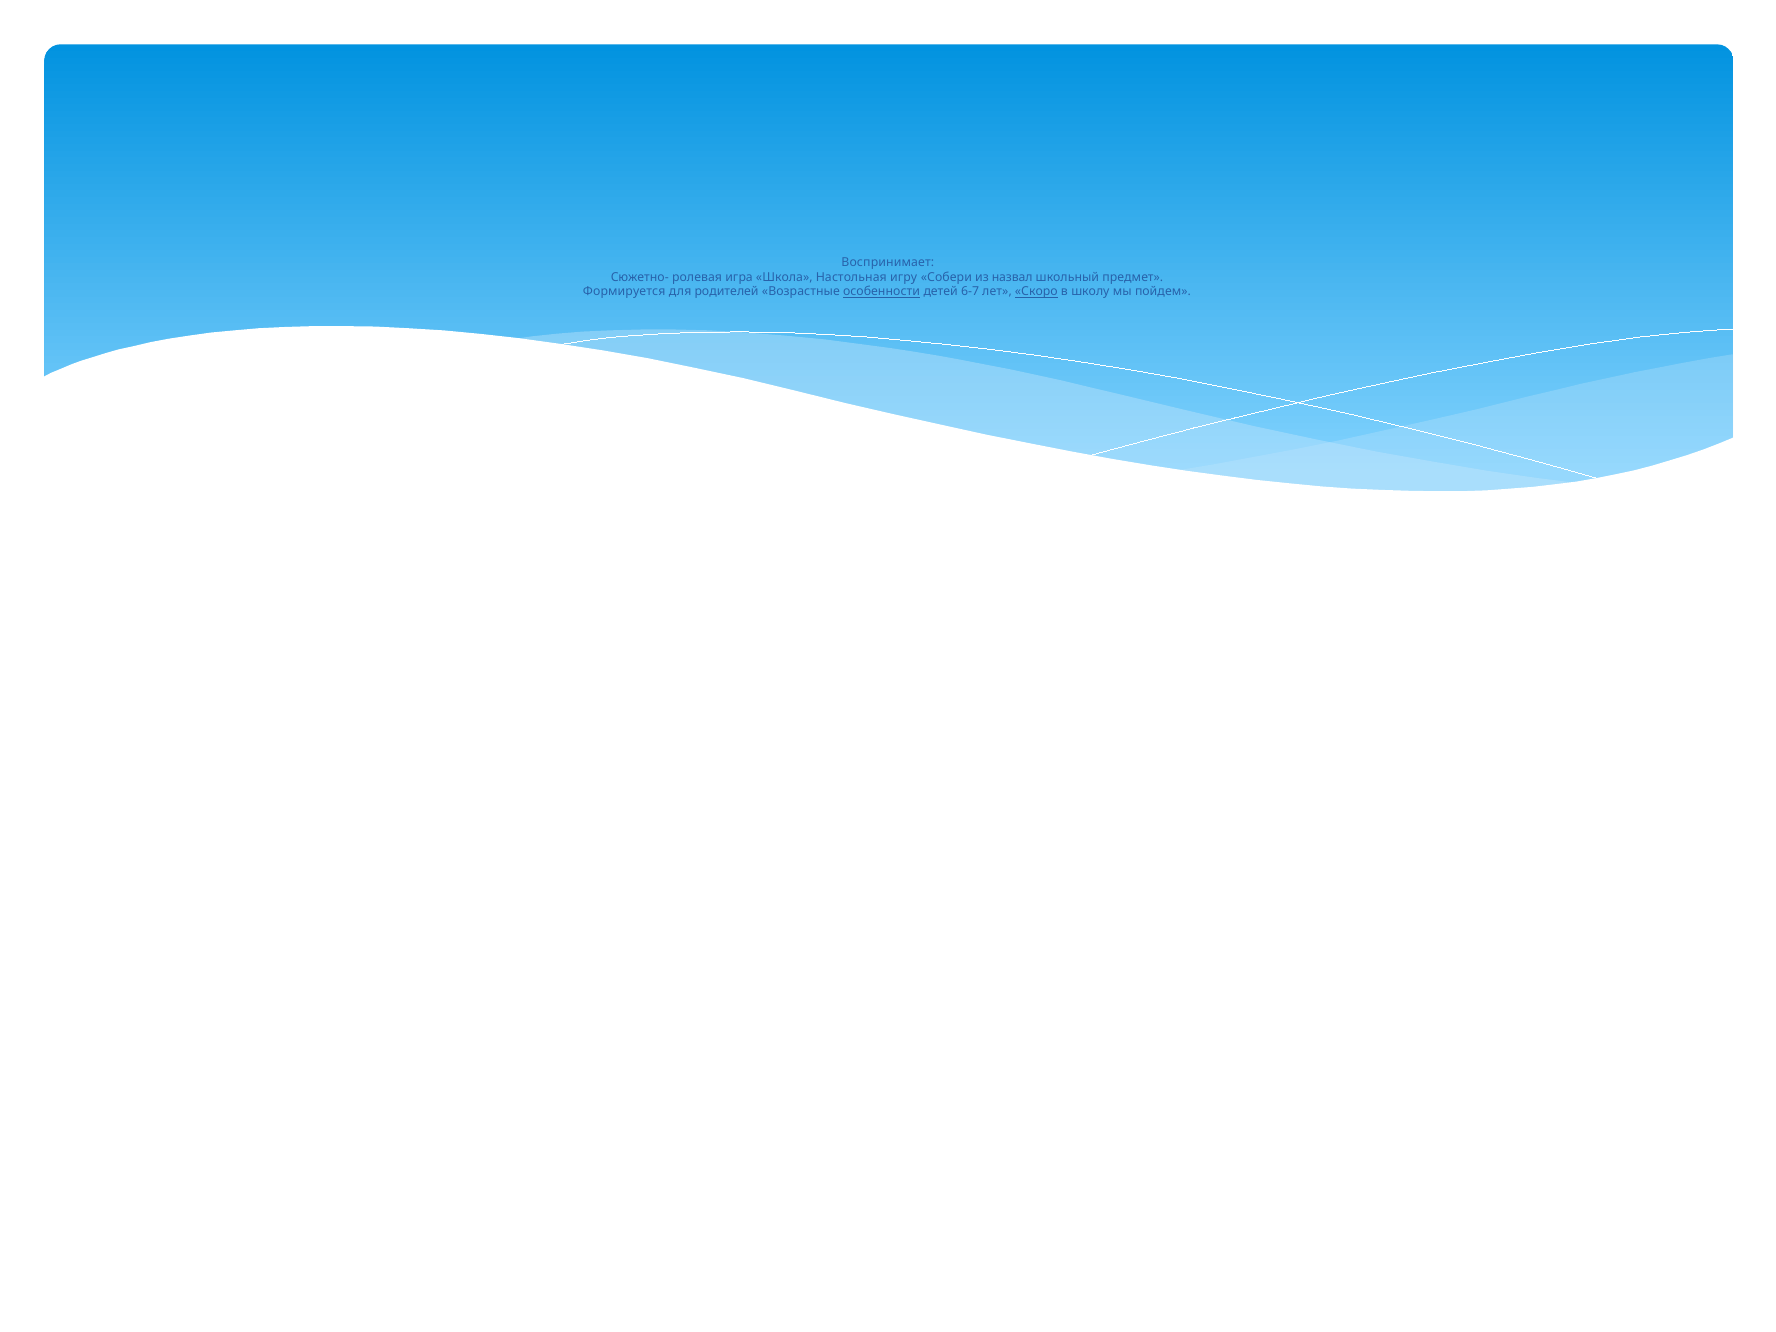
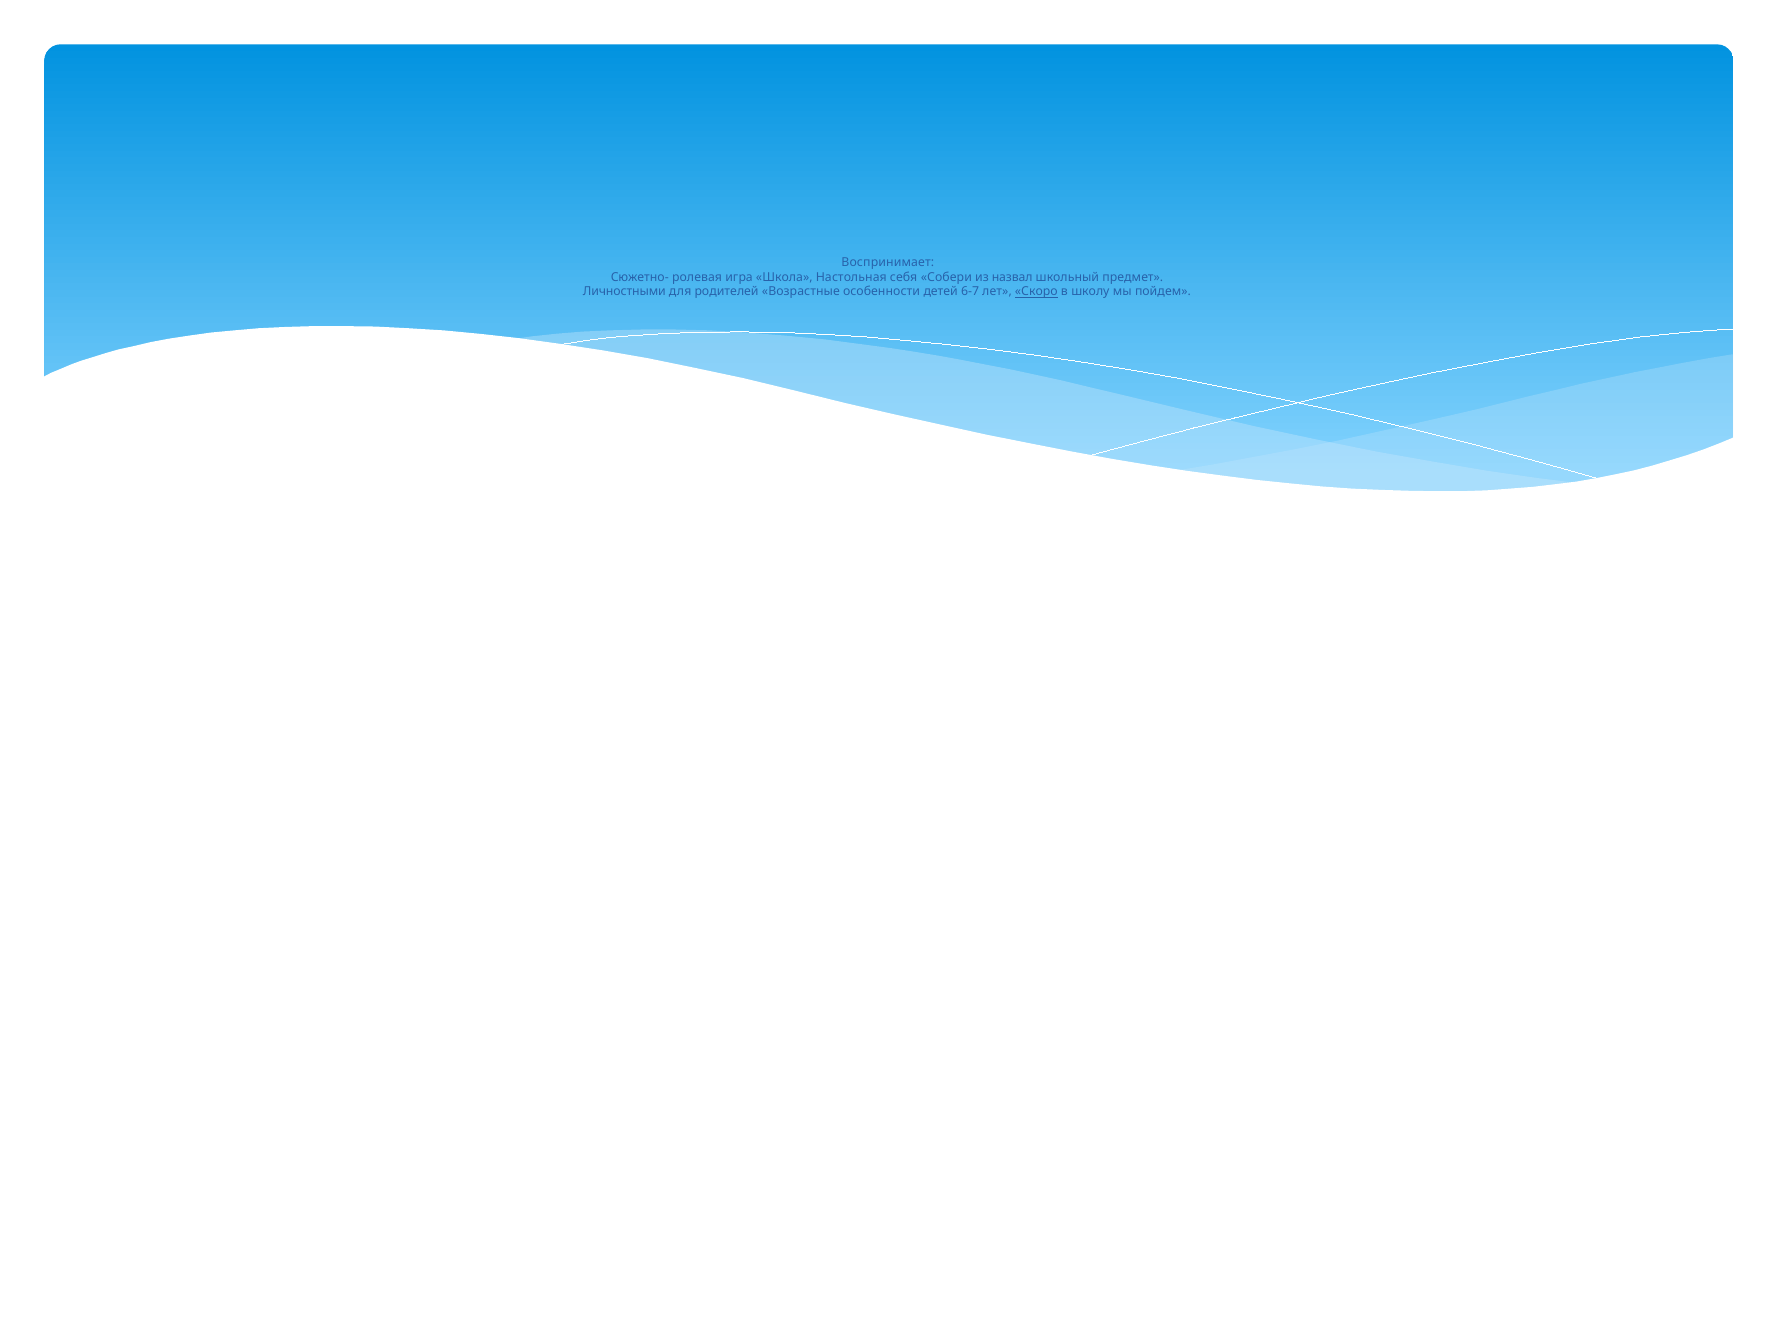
игру: игру -> себя (904, 277)
Формируется: Формируется -> Личностными (624, 292)
особенности underline: present -> none (882, 292)
